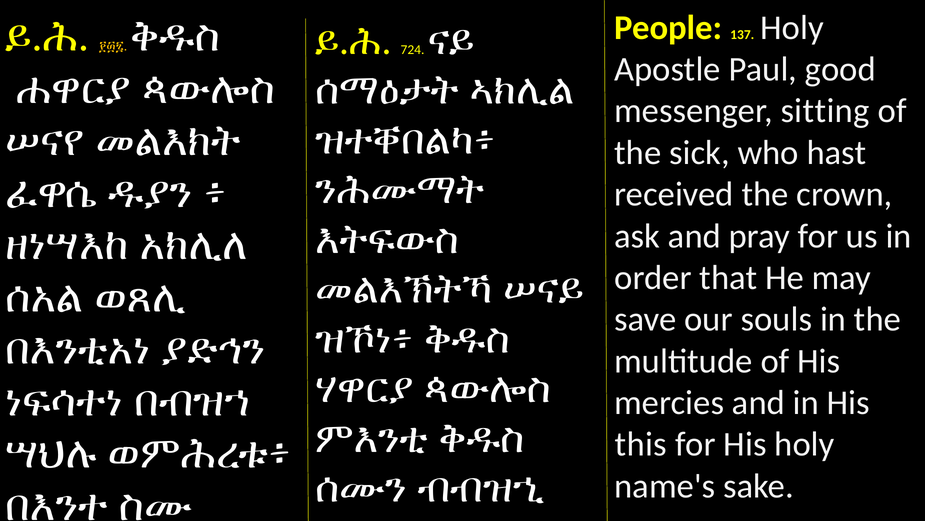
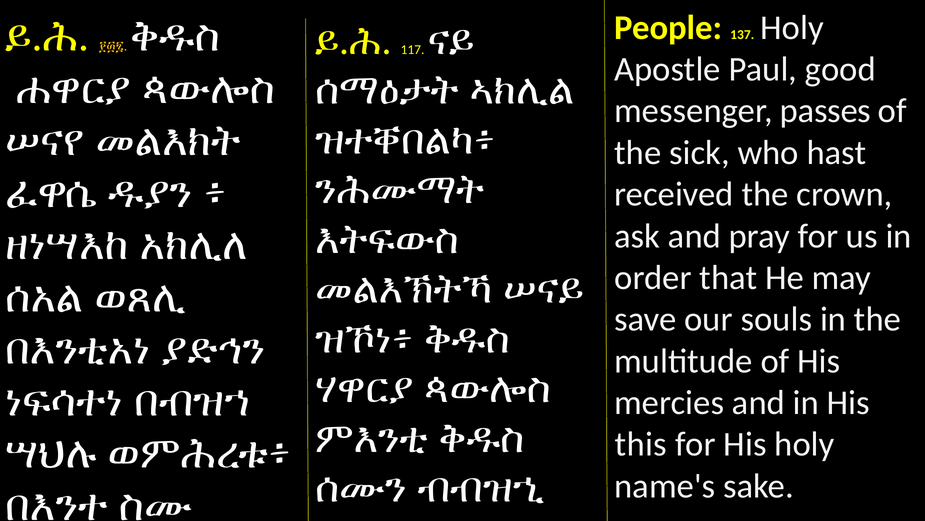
724: 724 -> 117 (413, 49)
sitting: sitting -> passes (825, 111)
